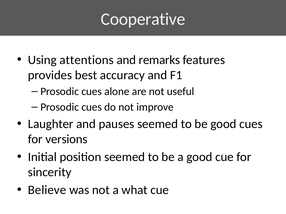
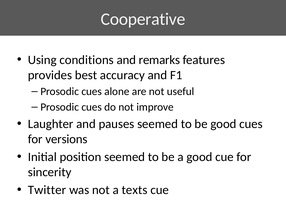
attentions: attentions -> conditions (87, 60)
Believe: Believe -> Twitter (47, 190)
what: what -> texts (135, 190)
